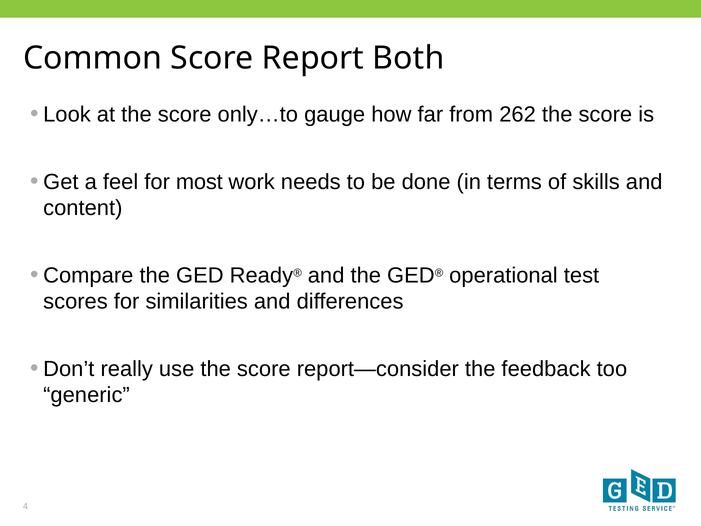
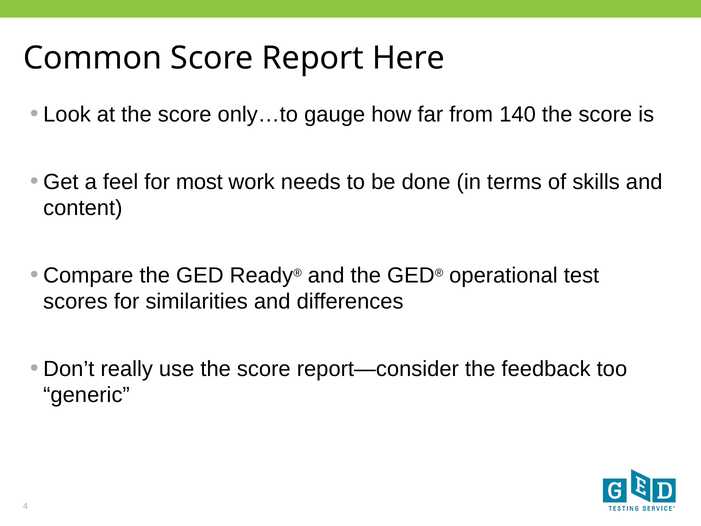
Both: Both -> Here (409, 58)
262: 262 -> 140 (518, 114)
